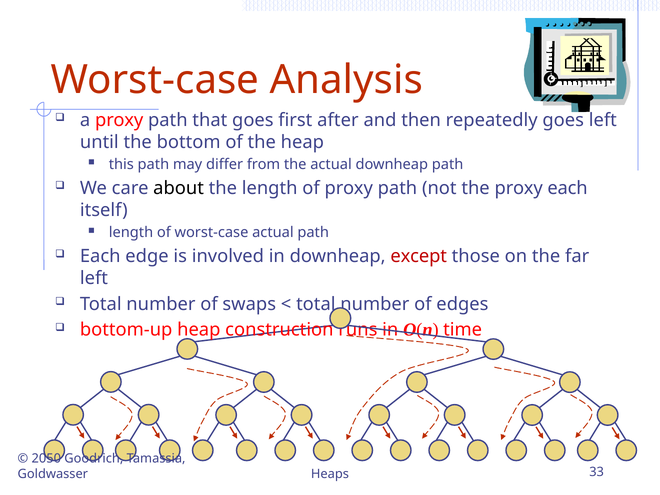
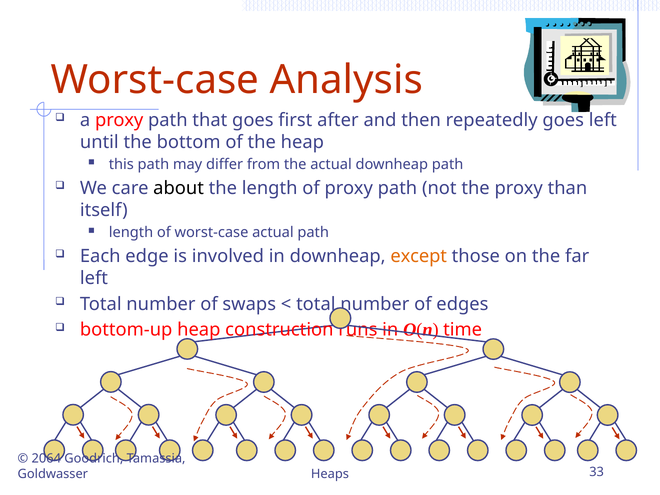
proxy each: each -> than (567, 188)
except colour: red -> orange (419, 256)
2050: 2050 -> 2064 (46, 458)
